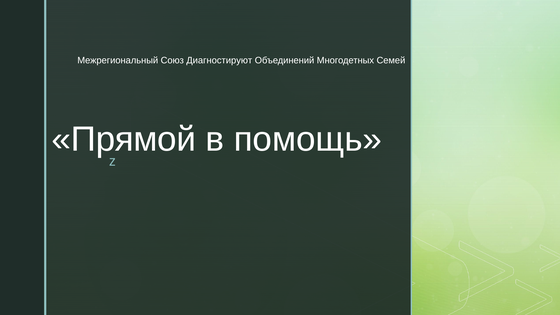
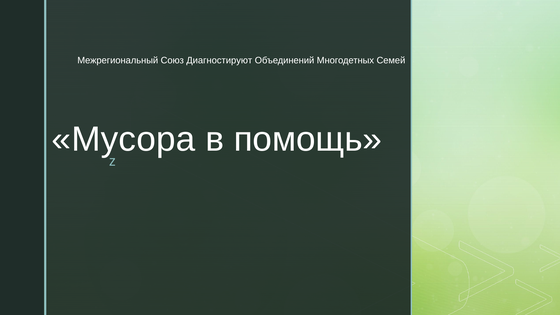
Прямой: Прямой -> Мусора (124, 139)
